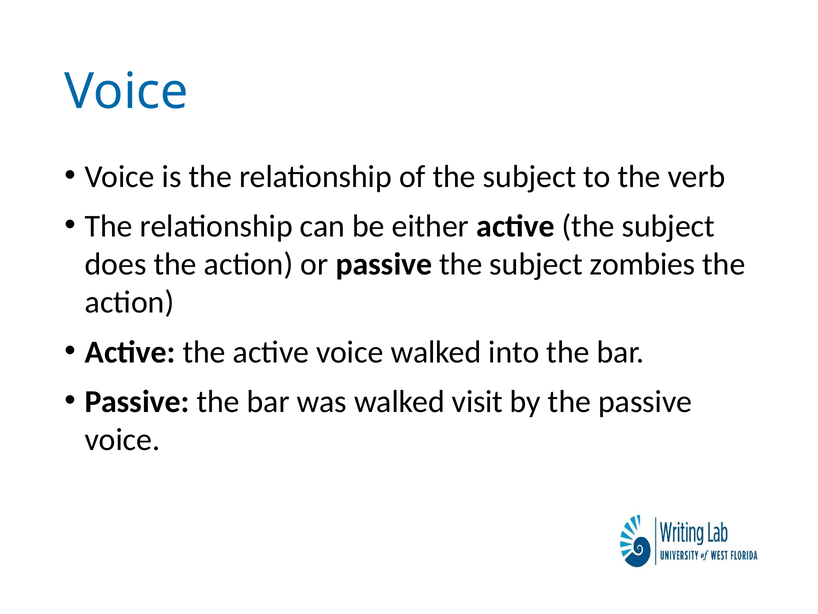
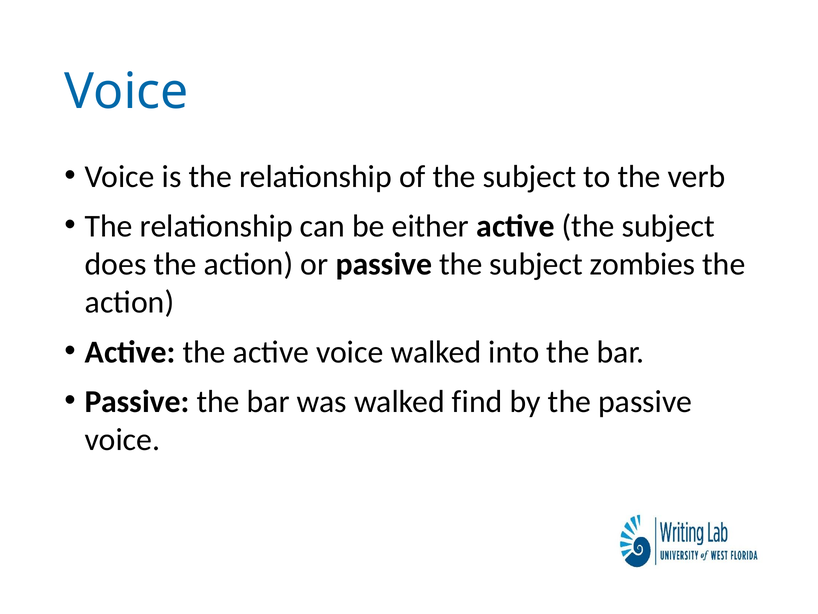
visit: visit -> find (477, 401)
